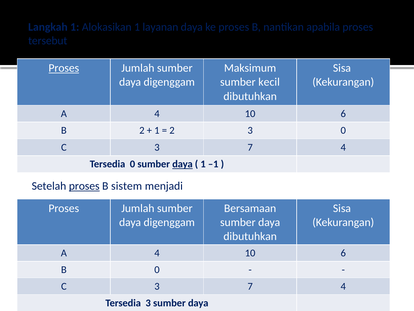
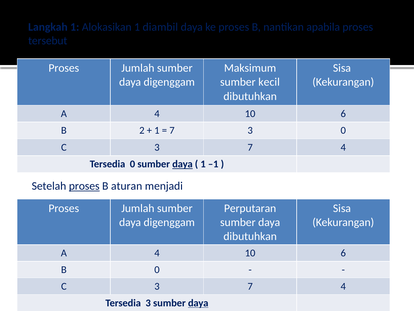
layanan: layanan -> diambil (160, 27)
Proses underline: present -> none (64, 68)
2: 2 -> 7 (172, 130)
sistem: sistem -> aturan (127, 186)
Bersamaan: Bersamaan -> Perputaran (250, 208)
daya underline: none -> present (198, 303)
